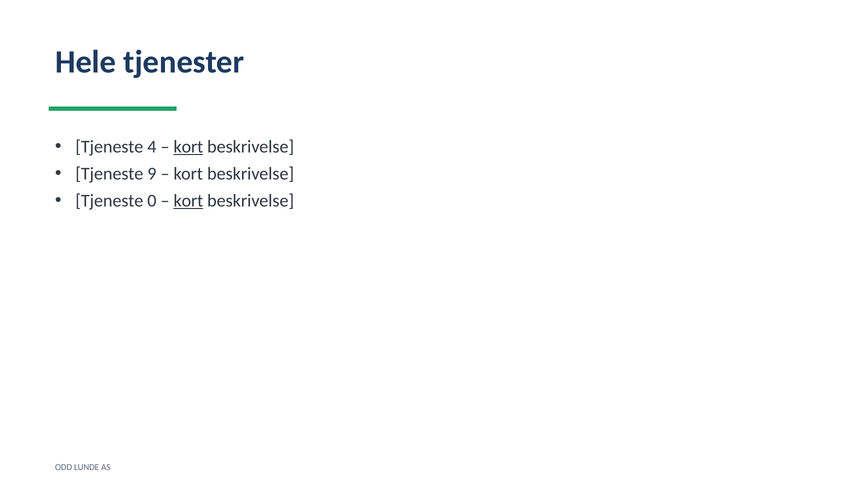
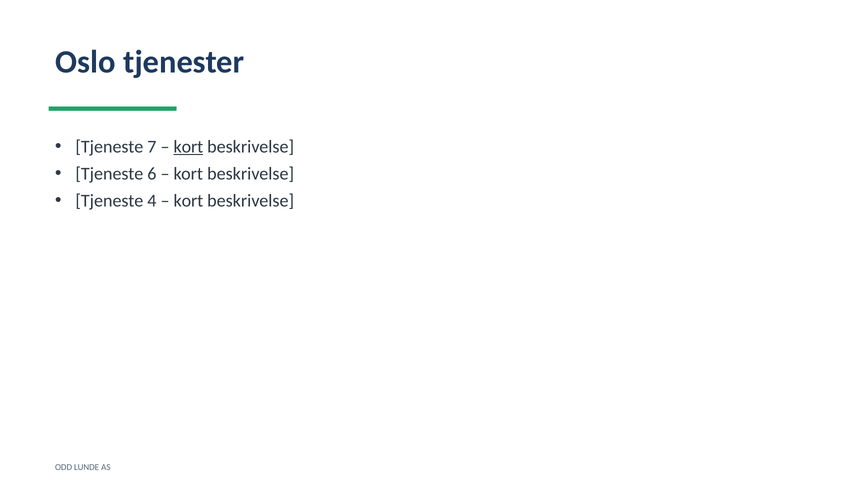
Hele: Hele -> Oslo (85, 62)
4: 4 -> 7 (152, 147)
9: 9 -> 6 (152, 174)
0: 0 -> 4 (152, 201)
kort underline: present -> none (188, 201)
